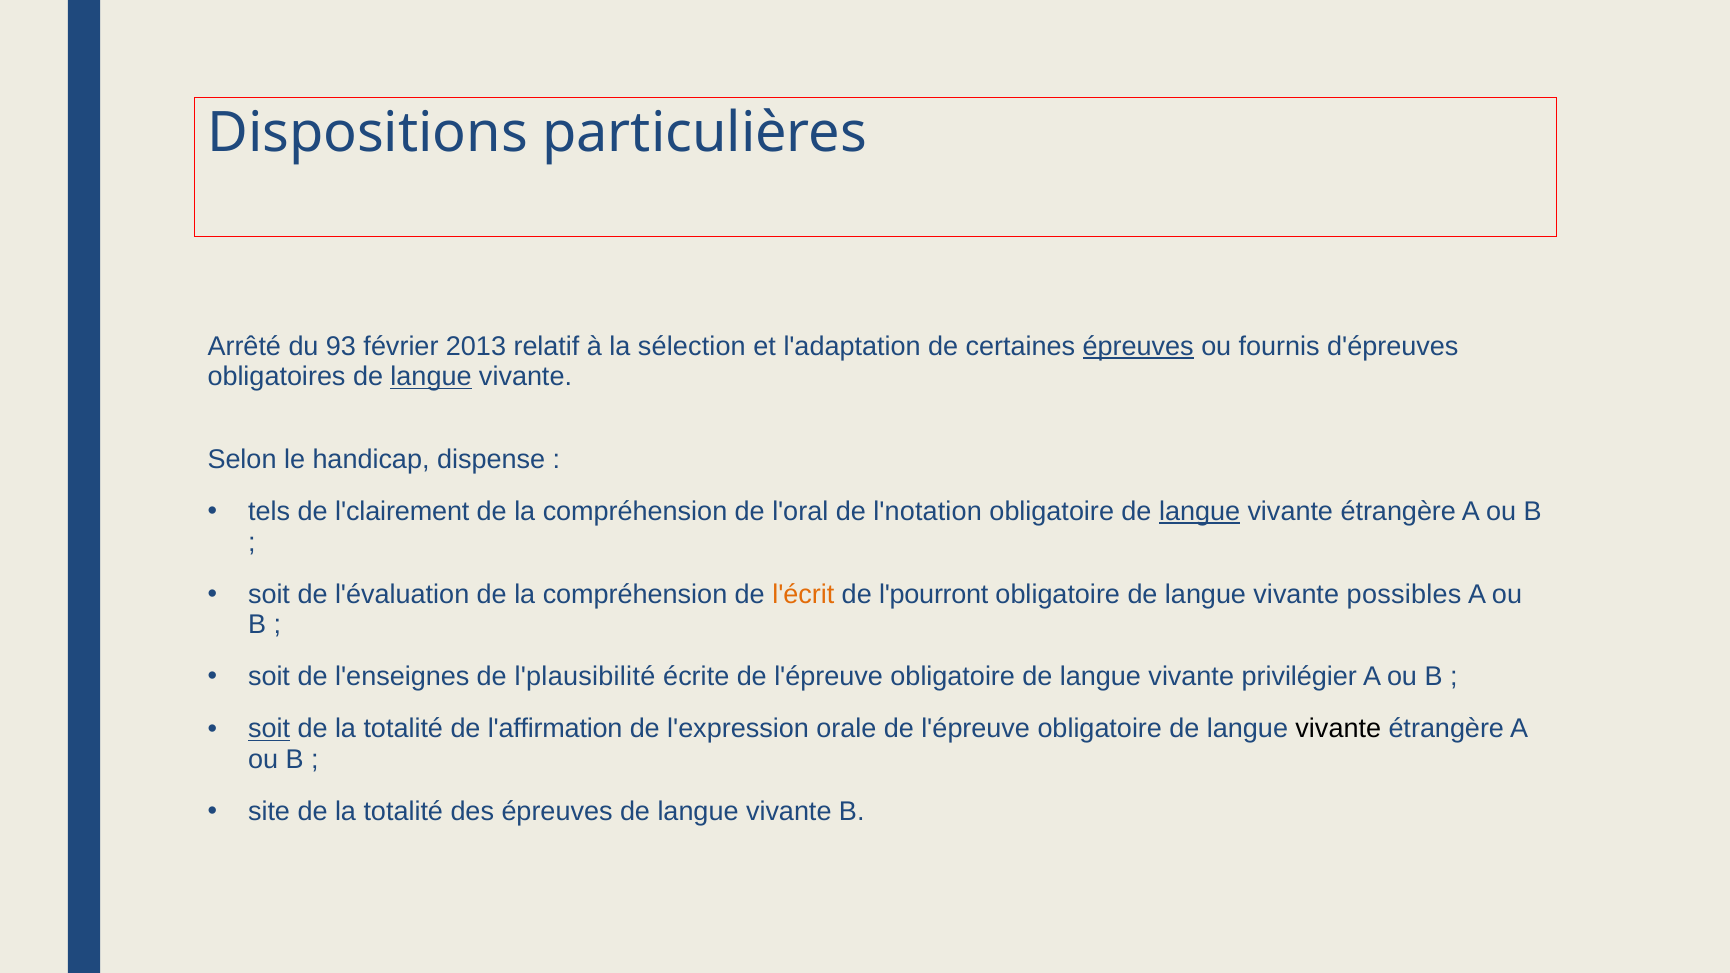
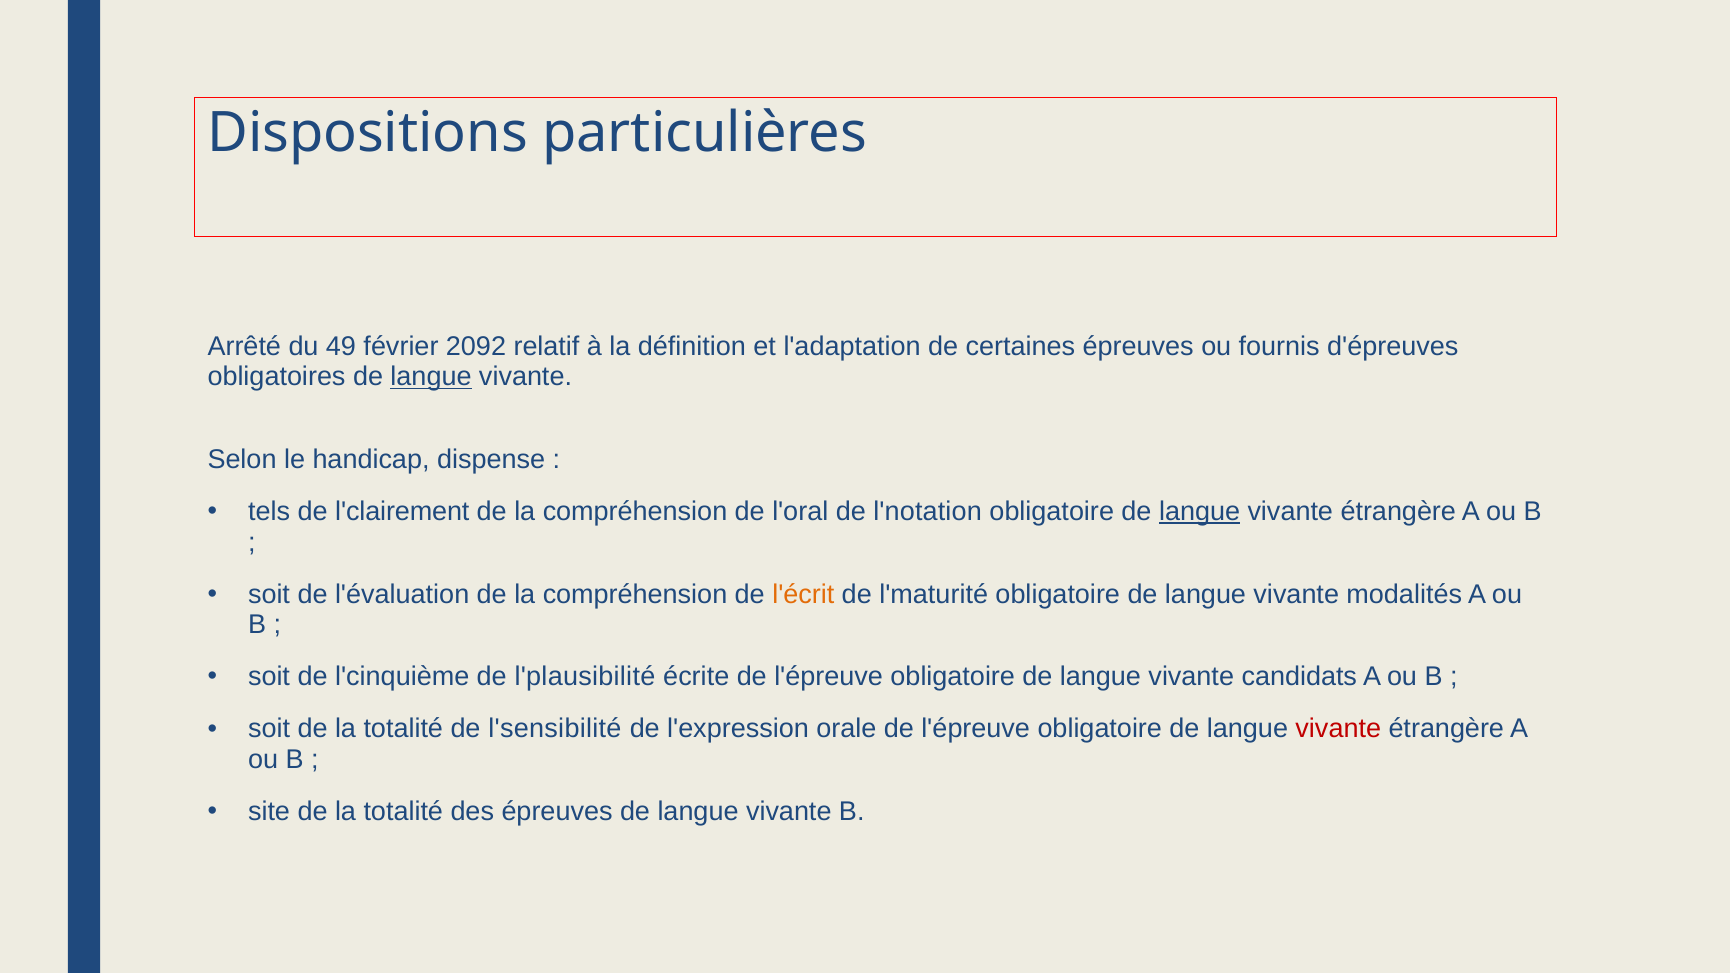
93: 93 -> 49 (341, 346)
2013: 2013 -> 2092 (476, 346)
sélection: sélection -> définition (692, 346)
épreuves underline: present -> none (1138, 346)
l'pourront: l'pourront -> l'maturité (934, 594)
possibles: possibles -> modalités (1404, 594)
l'enseignes: l'enseignes -> l'cinquième (402, 677)
privilégier: privilégier -> candidats (1299, 677)
soit underline: present -> none (269, 729)
l'affirmation: l'affirmation -> l'sensibilité (555, 729)
vivante colour: black -> red (1338, 729)
